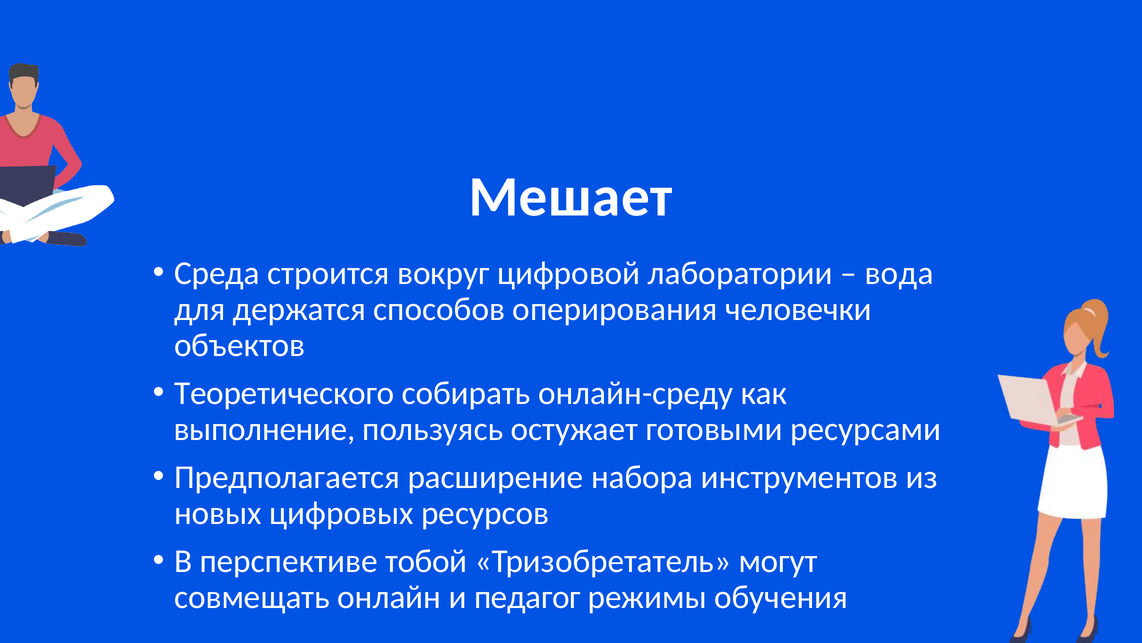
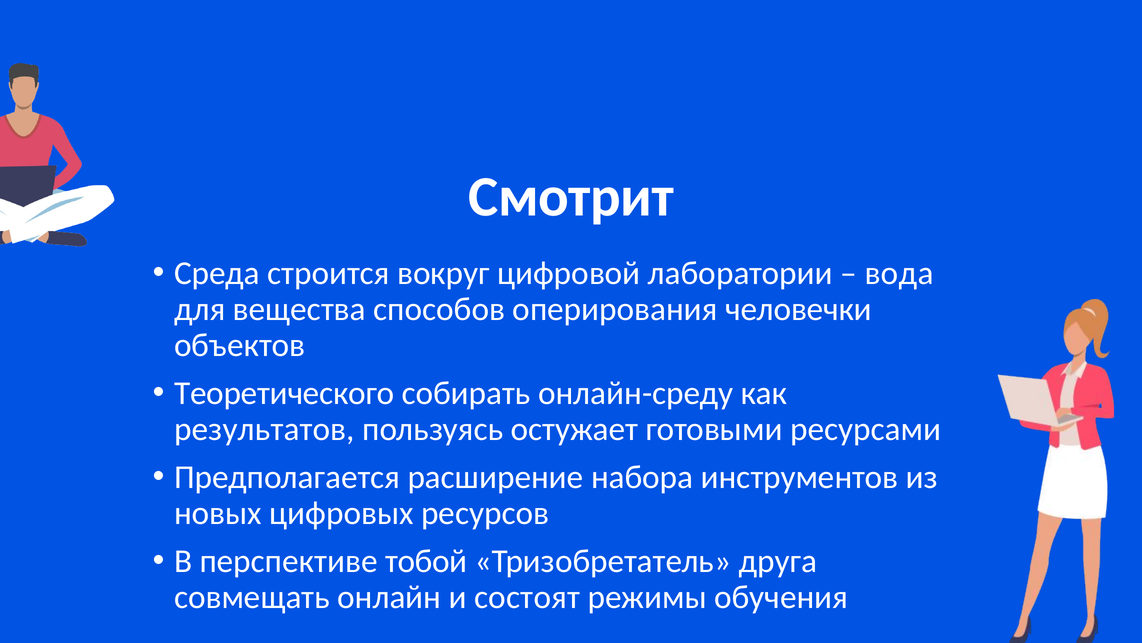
Мешает: Мешает -> Смотрит (571, 197)
держатся: держатся -> вещества (299, 309)
выполнение: выполнение -> результатов (264, 429)
могут: могут -> друга (778, 561)
педагог: педагог -> состоят (527, 597)
